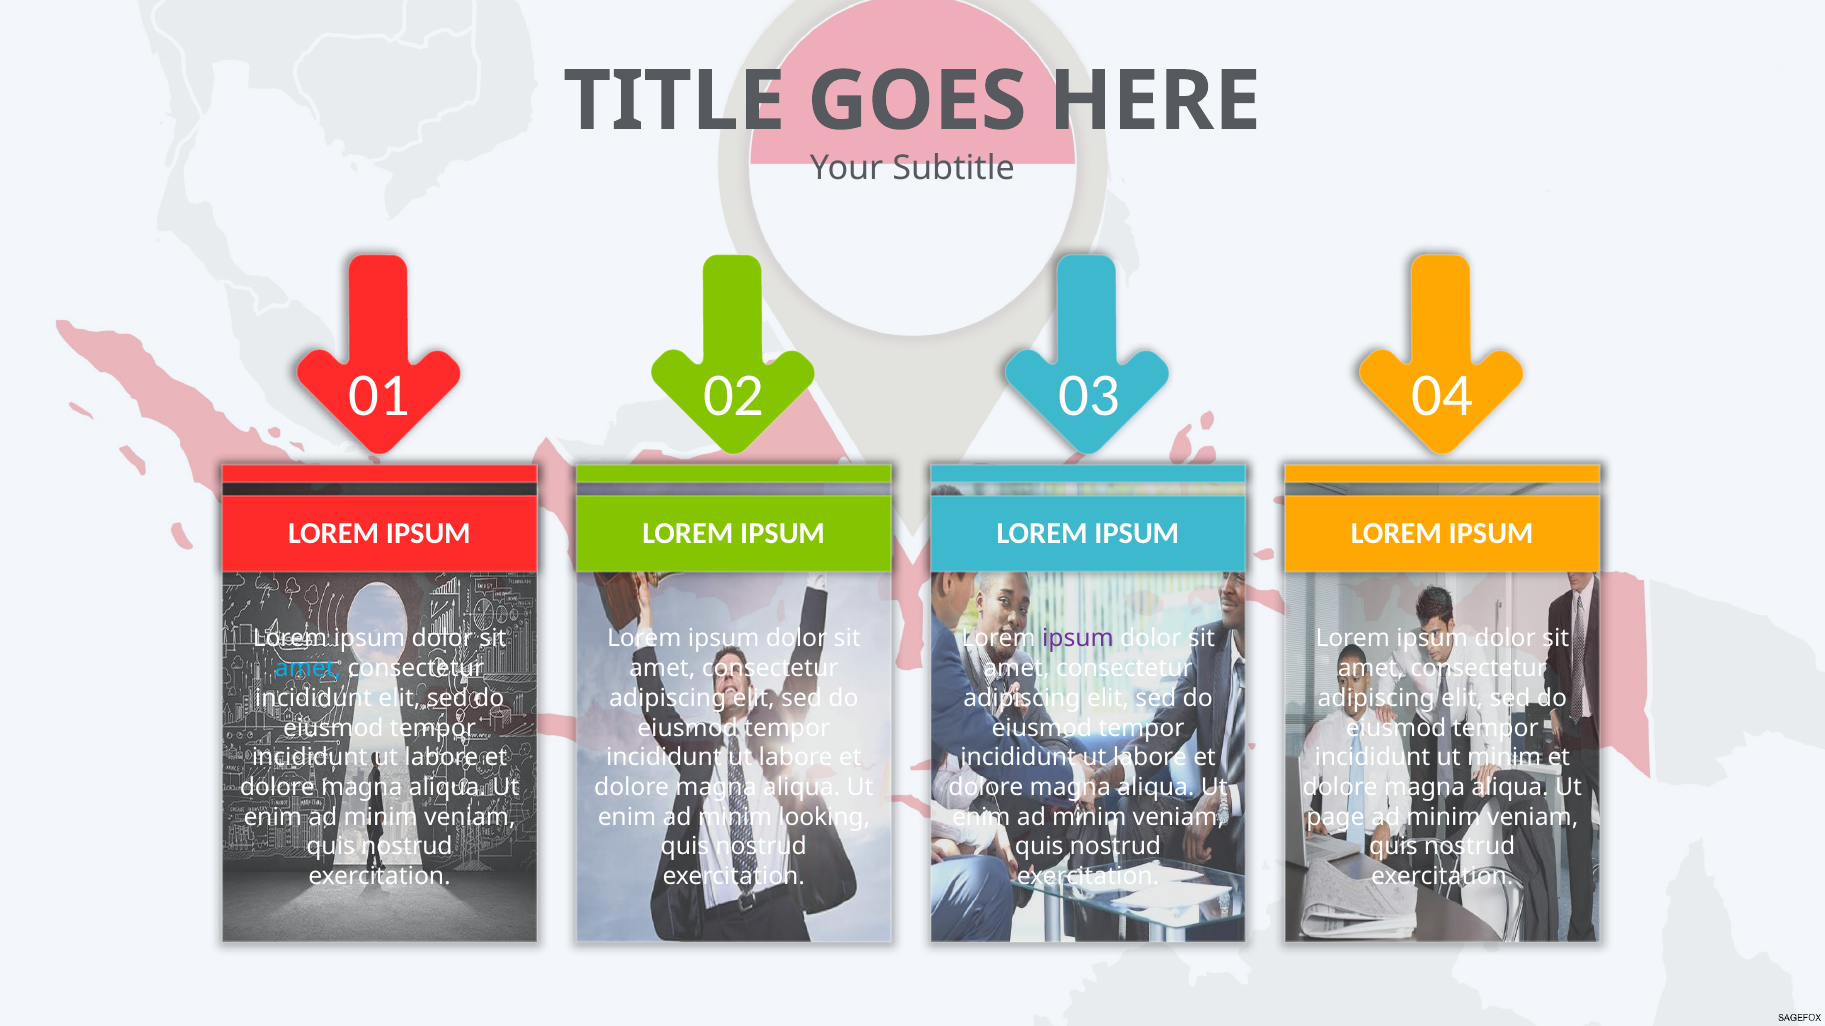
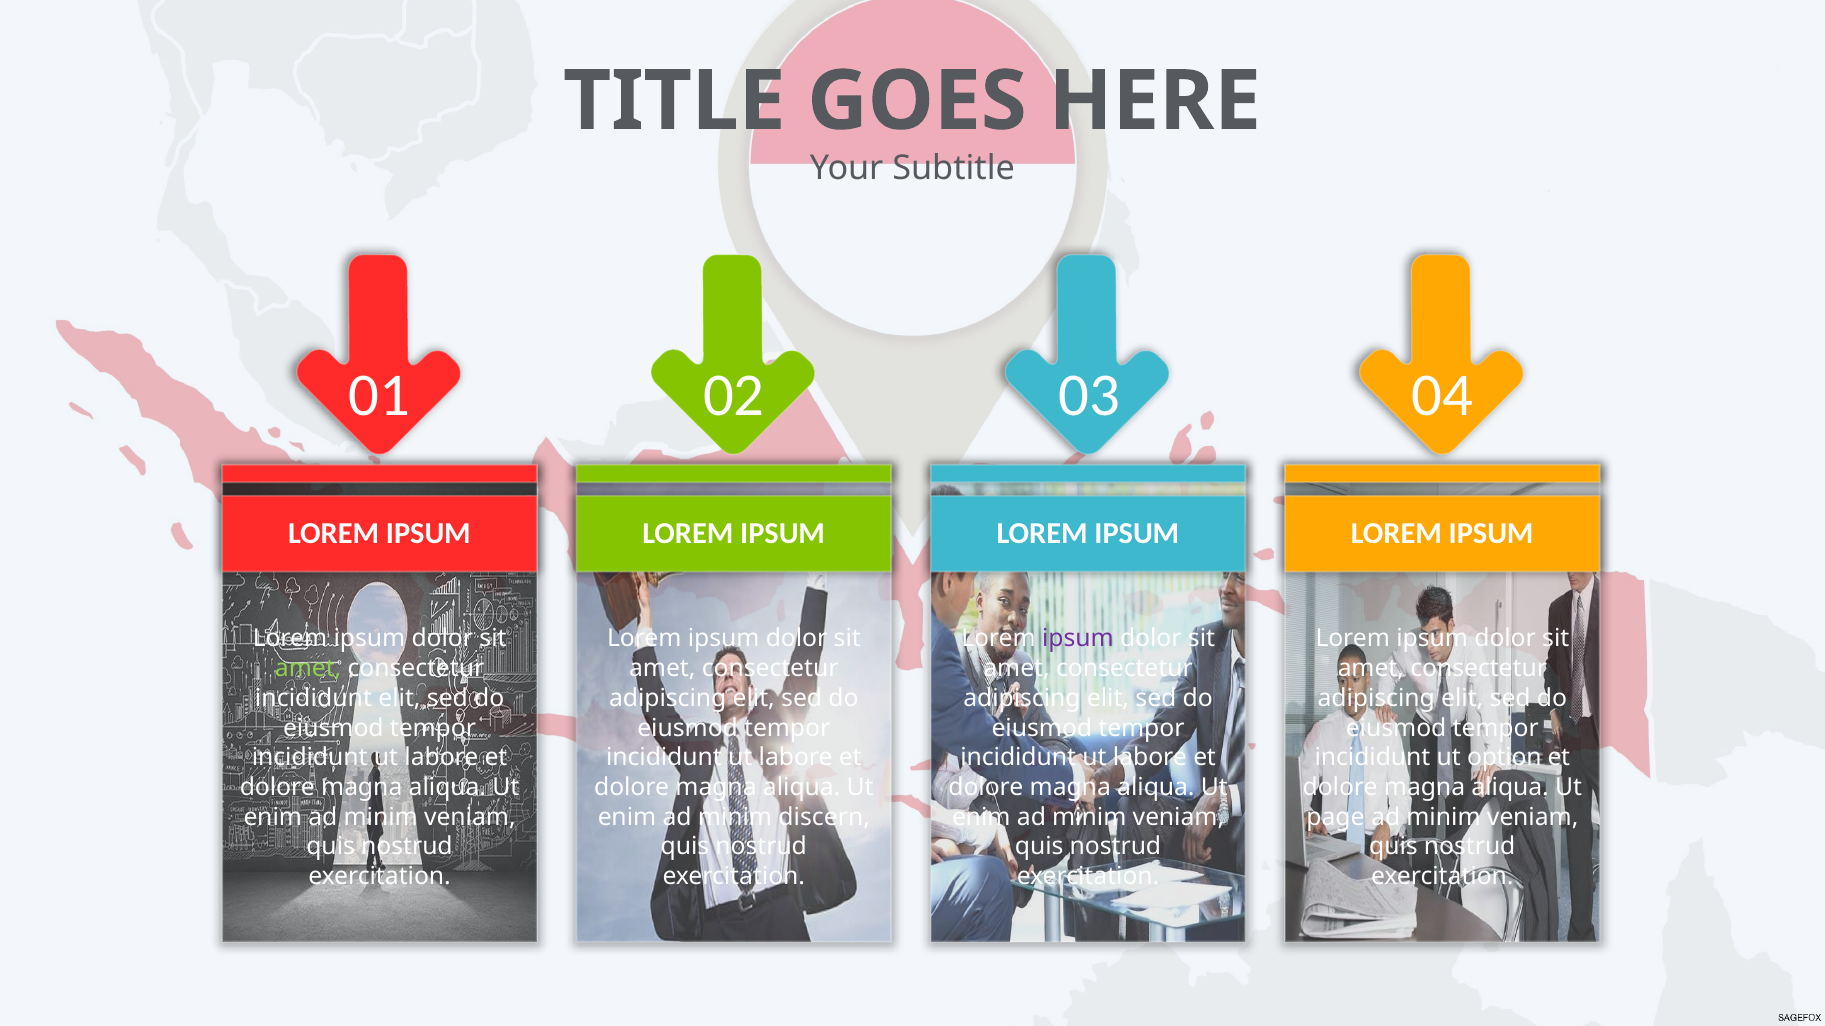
amet colour: light blue -> light green (308, 669)
ut minim: minim -> option (1504, 758)
looking: looking -> discern (824, 817)
